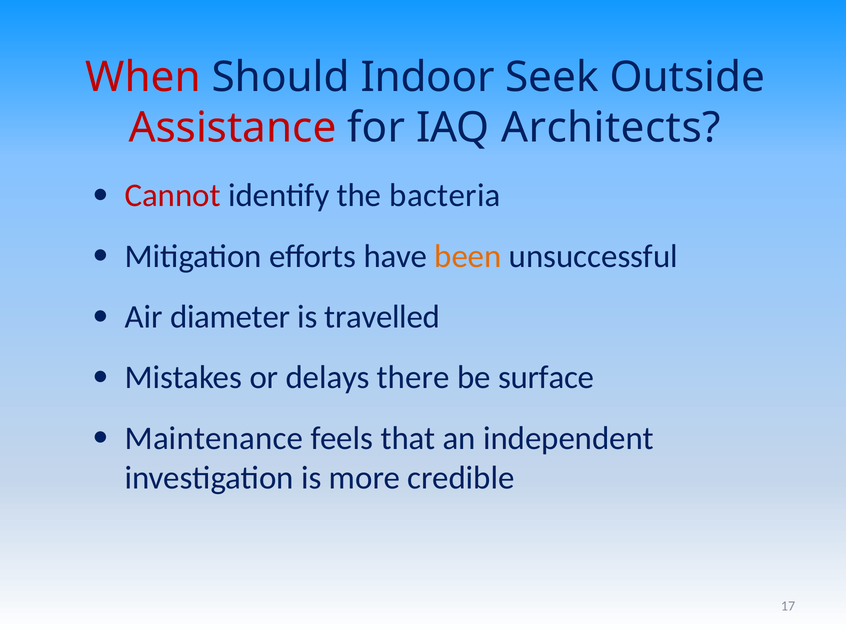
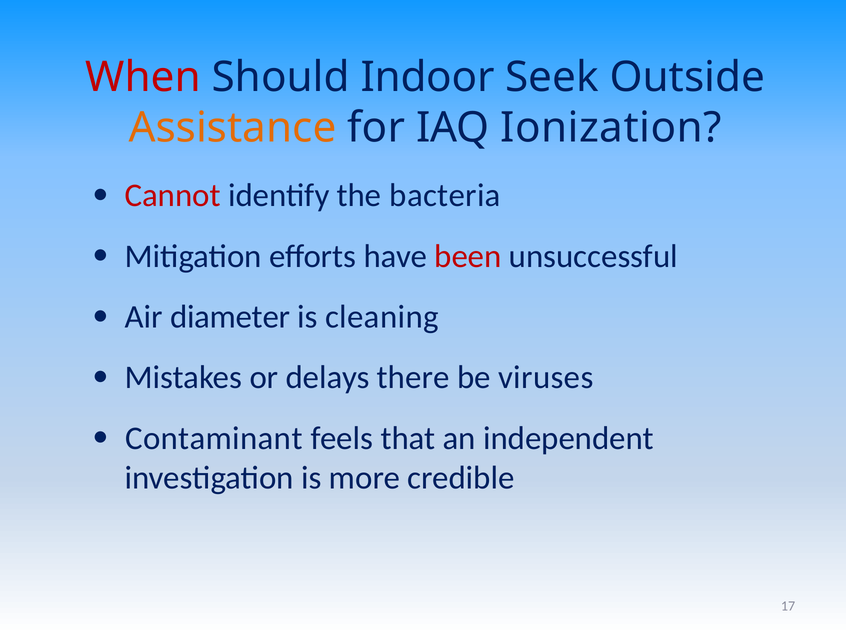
Assistance colour: red -> orange (232, 128)
Architects: Architects -> Ionization (611, 128)
been colour: orange -> red (468, 256)
travelled: travelled -> cleaning (382, 317)
surface: surface -> viruses (546, 377)
Maintenance: Maintenance -> Contaminant (214, 438)
